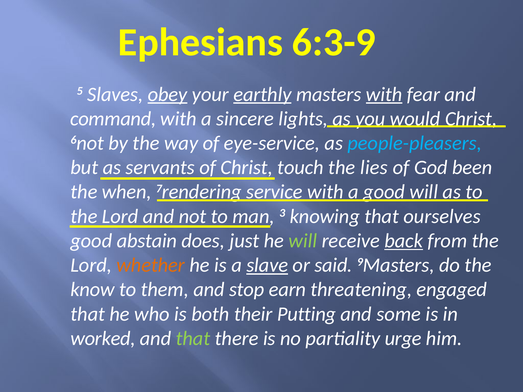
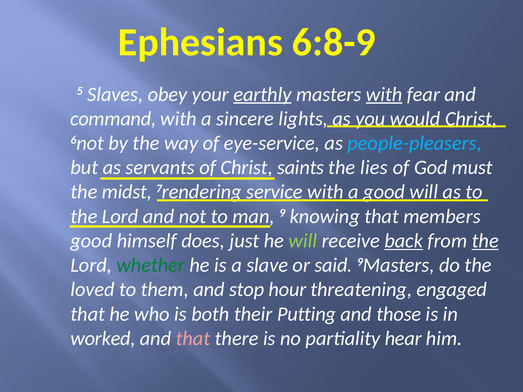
6:3-9: 6:3-9 -> 6:8-9 (334, 42)
obey underline: present -> none (168, 94)
touch: touch -> saints (301, 168)
been: been -> must (472, 168)
when: when -> midst (127, 192)
3: 3 -> 9 (282, 213)
ourselves: ourselves -> members (442, 216)
abstain: abstain -> himself (147, 241)
the underline: none -> present (485, 241)
whether colour: orange -> green (151, 265)
slave underline: present -> none (267, 265)
know: know -> loved (93, 290)
earn: earn -> hour (287, 290)
some: some -> those (399, 314)
that colour: light green -> pink (193, 339)
urge: urge -> hear (403, 339)
